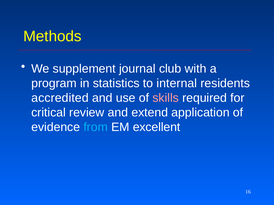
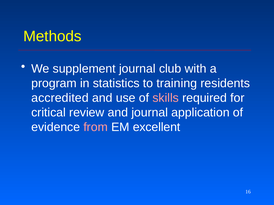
internal: internal -> training (177, 84)
and extend: extend -> journal (150, 113)
from colour: light blue -> pink (96, 127)
